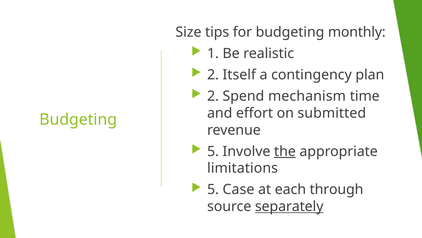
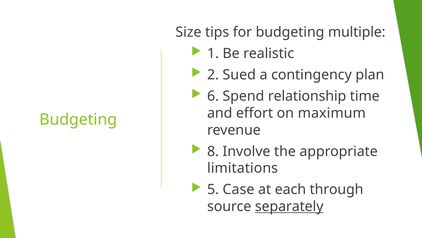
monthly: monthly -> multiple (357, 32)
Itself: Itself -> Sued (239, 75)
2: 2 -> 6 (213, 96)
mechanism: mechanism -> relationship (307, 96)
submitted: submitted -> maximum (332, 113)
5: 5 -> 8 (213, 151)
the underline: present -> none (285, 151)
